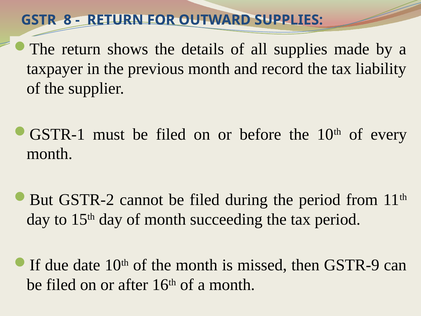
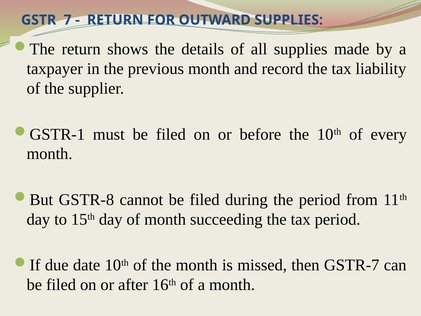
8: 8 -> 7 (68, 20)
GSTR-2: GSTR-2 -> GSTR-8 (86, 200)
GSTR-9: GSTR-9 -> GSTR-7 (352, 265)
